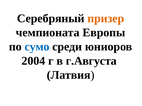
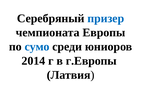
призер colour: orange -> blue (106, 18)
2004: 2004 -> 2014 (33, 61)
г.Августа: г.Августа -> г.Европы (91, 61)
